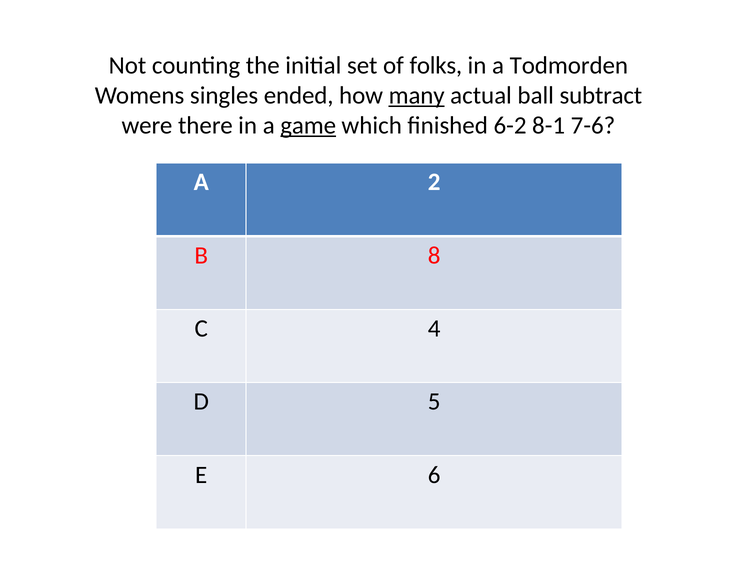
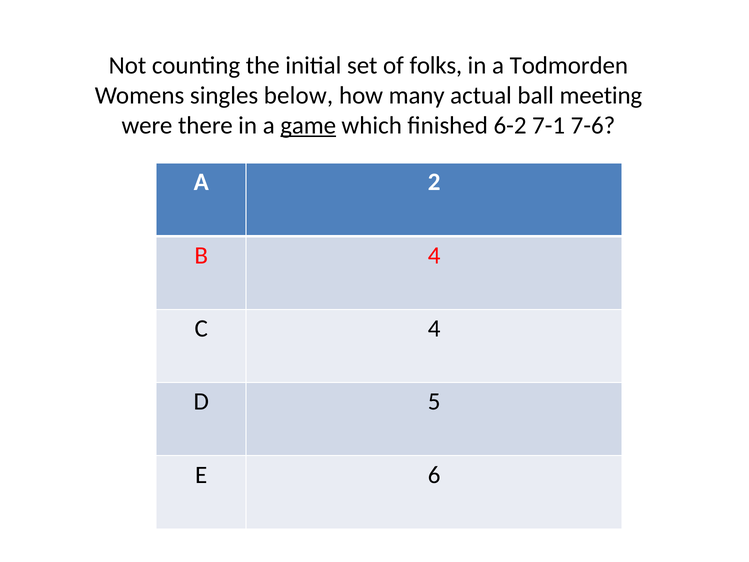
ended: ended -> below (299, 95)
many underline: present -> none (417, 95)
subtract: subtract -> meeting (601, 95)
8-1: 8-1 -> 7-1 (549, 125)
B 8: 8 -> 4 (434, 255)
